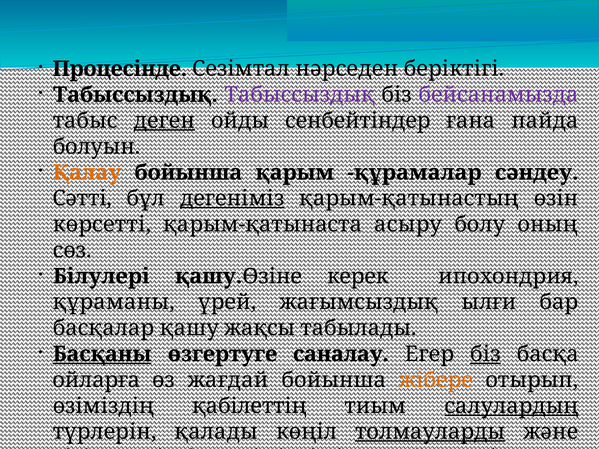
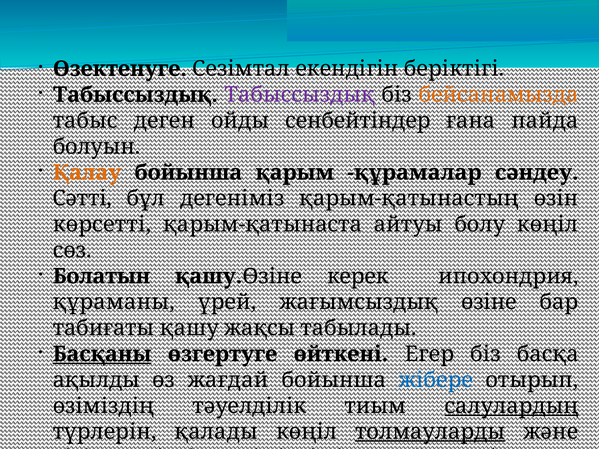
Процесінде: Процесінде -> Өзектенуге (120, 69)
нәрседен: нәрседен -> екендігін (347, 69)
бейсанамызда colour: purple -> orange (498, 95)
деген underline: present -> none (164, 121)
дегеніміз underline: present -> none (232, 199)
асыру: асыру -> айтуы (408, 225)
болу оның: оның -> көңіл (548, 225)
Білулері: Білулері -> Болатын (102, 276)
ылғи: ылғи -> өзіне (489, 302)
басқалар: басқалар -> табиғаты (104, 328)
саналау: саналау -> өйткені (341, 354)
біз underline: present -> none (486, 354)
ойларға: ойларға -> ақылды (96, 380)
жібере colour: orange -> blue (436, 380)
қабілеттің: қабілеттің -> тәуелділік (249, 406)
